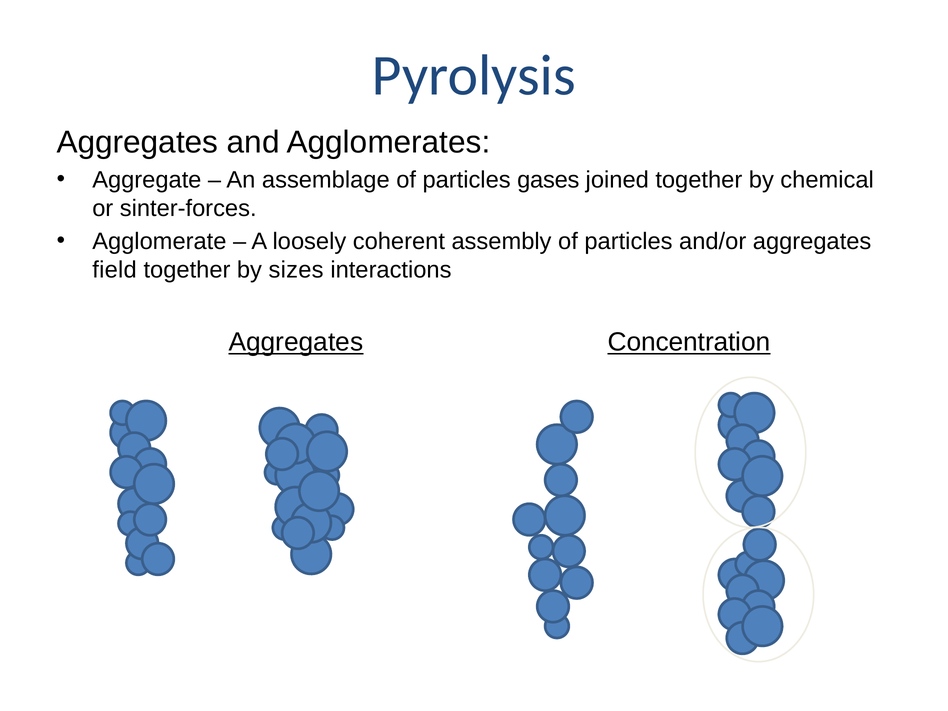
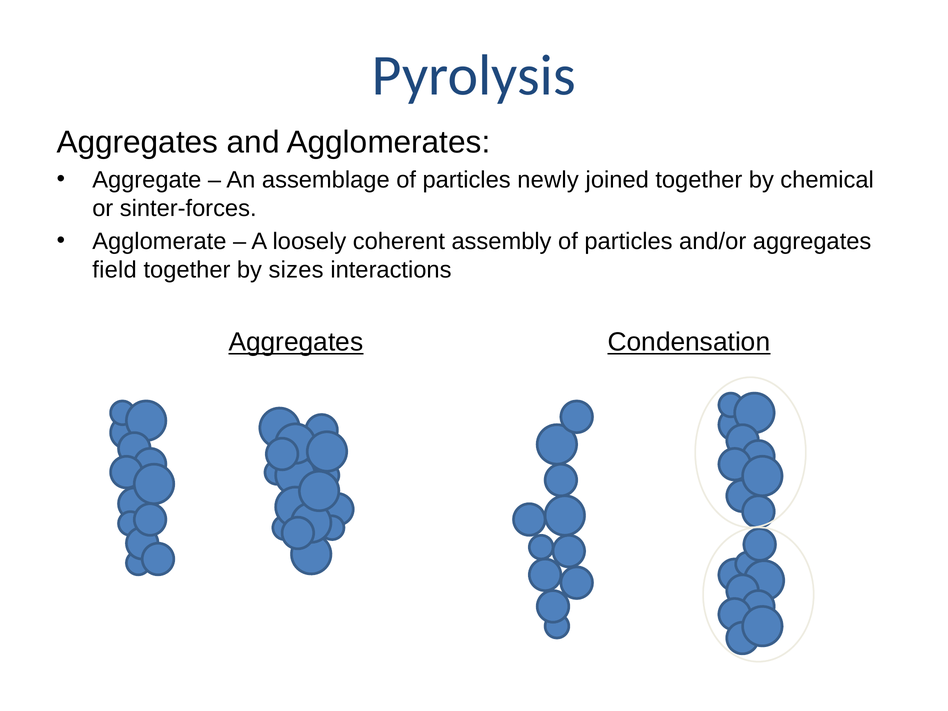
gases: gases -> newly (548, 180)
Concentration: Concentration -> Condensation (689, 342)
